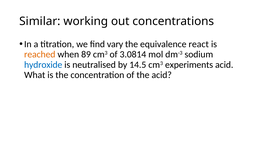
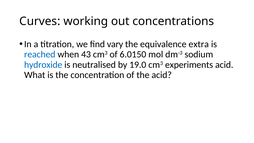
Similar: Similar -> Curves (40, 21)
react: react -> extra (199, 44)
reached colour: orange -> blue (40, 54)
89: 89 -> 43 (86, 54)
3.0814: 3.0814 -> 6.0150 (133, 54)
14.5: 14.5 -> 19.0 (138, 65)
